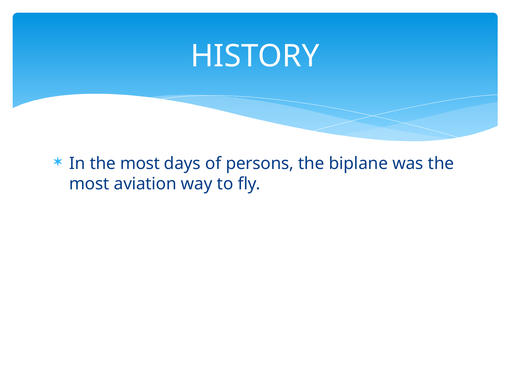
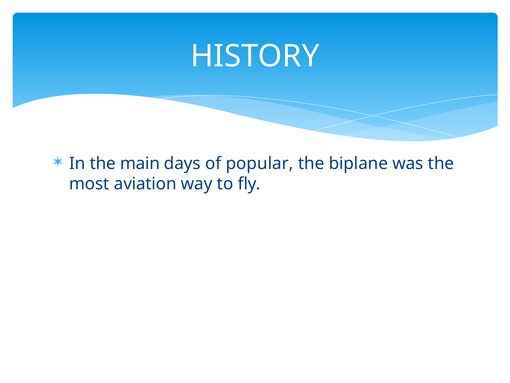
In the most: most -> main (140, 163)
persons: persons -> popular (260, 163)
